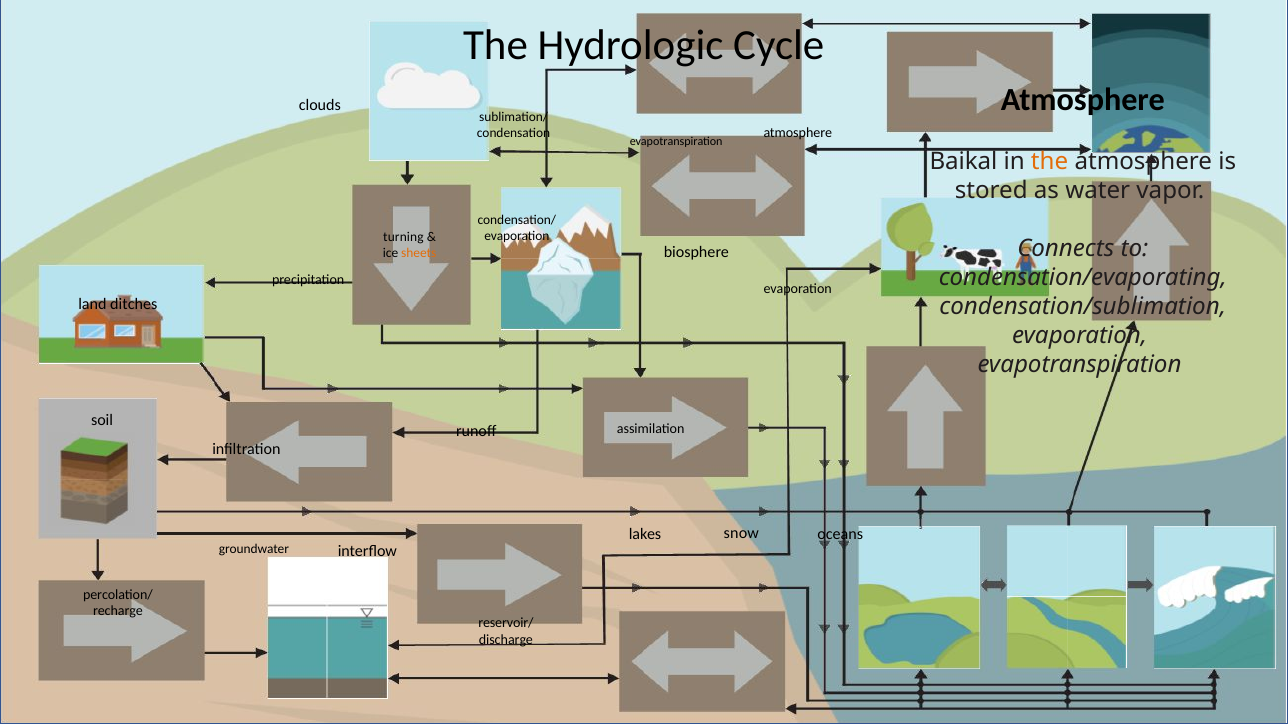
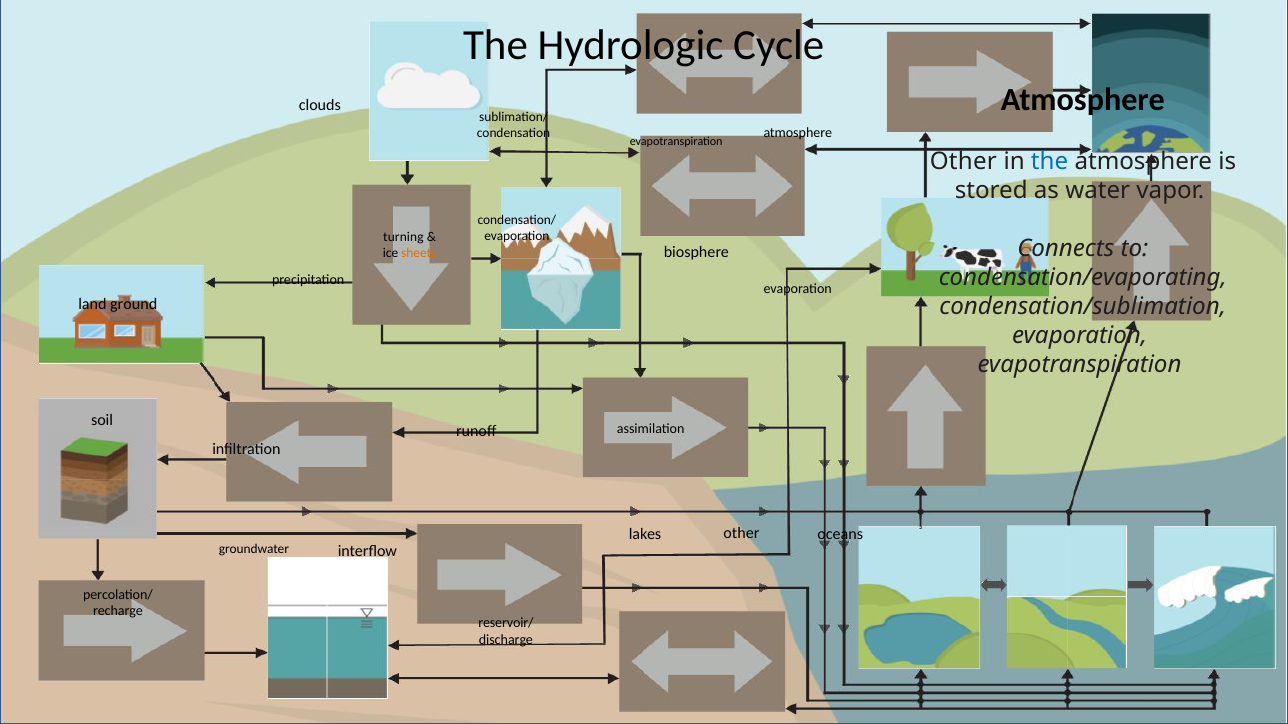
Baikal: Baikal -> Other (963, 162)
the colour: orange -> blue (1050, 162)
ditches: ditches -> ground (134, 304)
lakes snow: snow -> other (741, 534)
